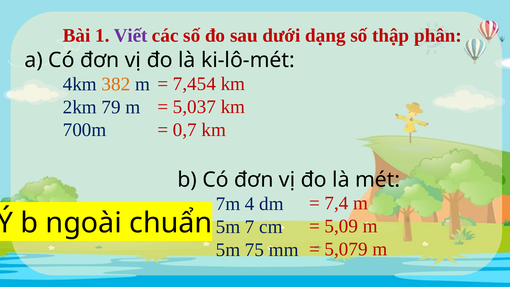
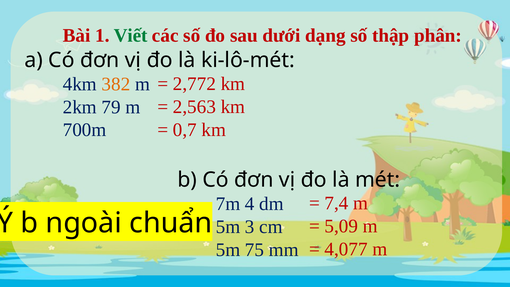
Viết colour: purple -> green (131, 36)
7,454: 7,454 -> 2,772 (194, 84)
5,037: 5,037 -> 2,563 (194, 107)
7: 7 -> 3 (250, 227)
5,079: 5,079 -> 4,077 (346, 249)
